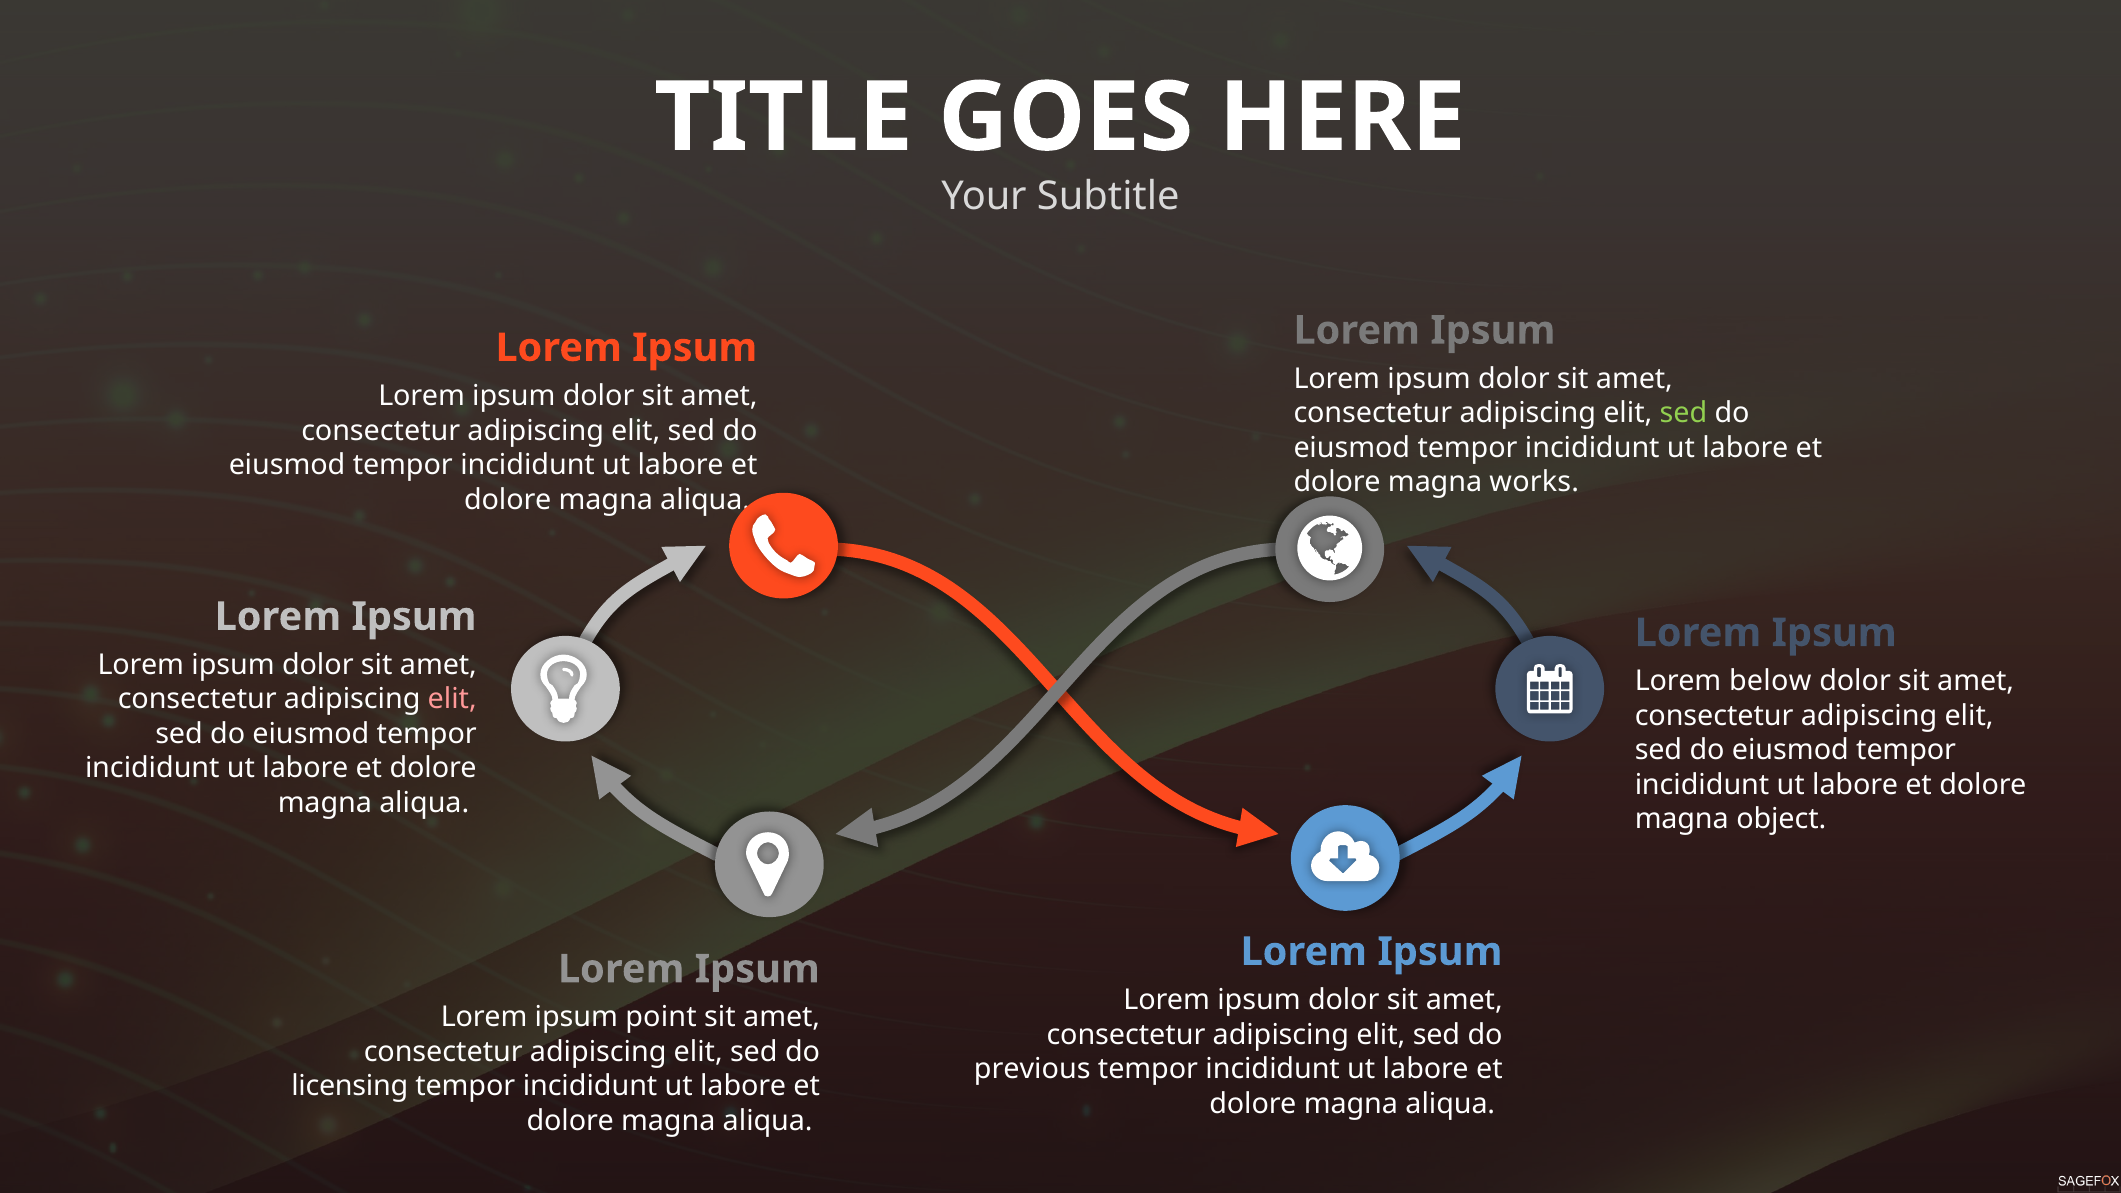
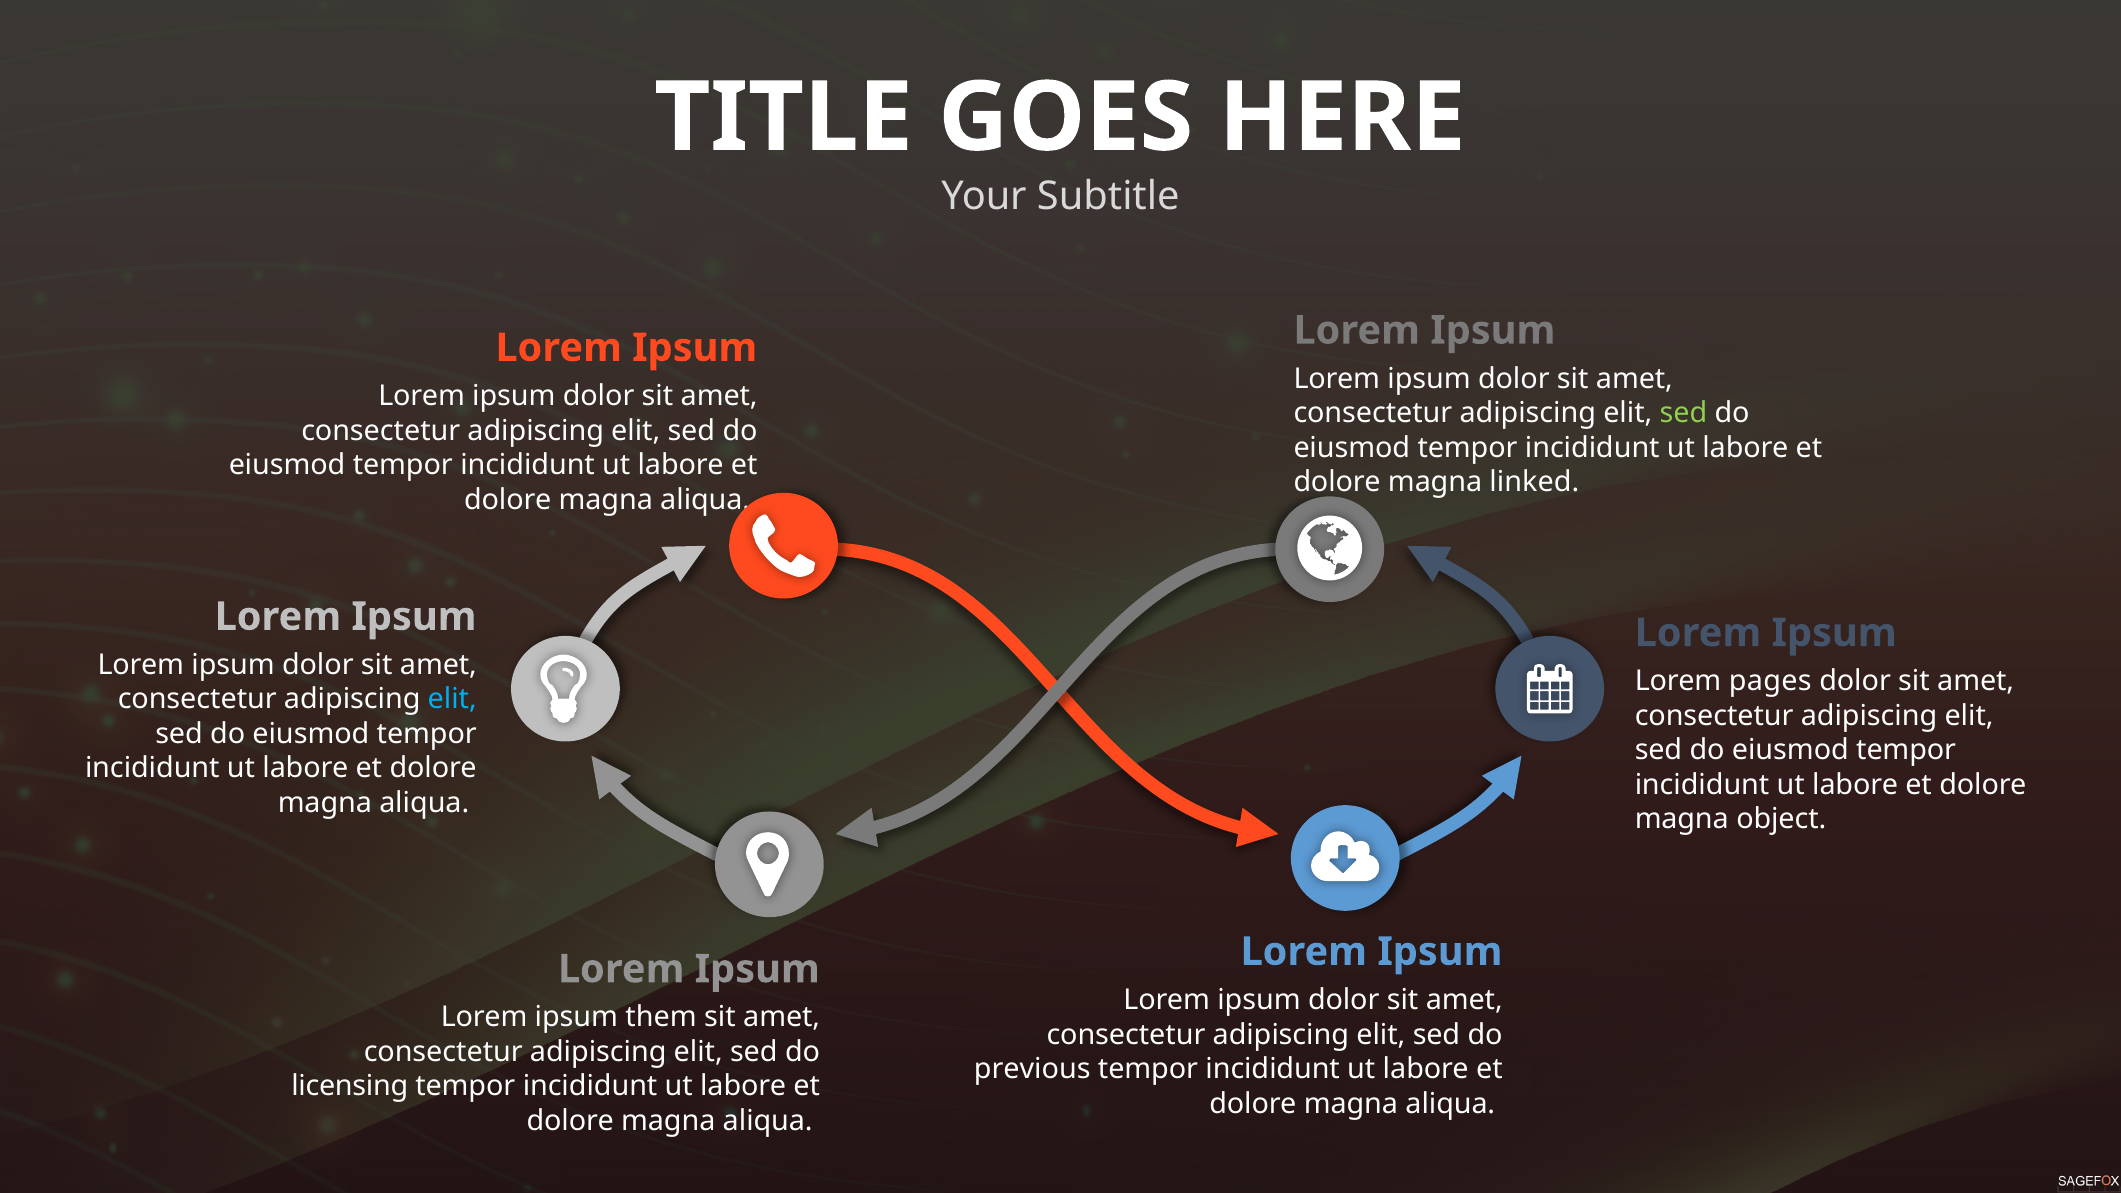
works: works -> linked (1534, 482)
below: below -> pages (1770, 681)
elit colour: pink -> light blue (452, 700)
point: point -> them (661, 1017)
